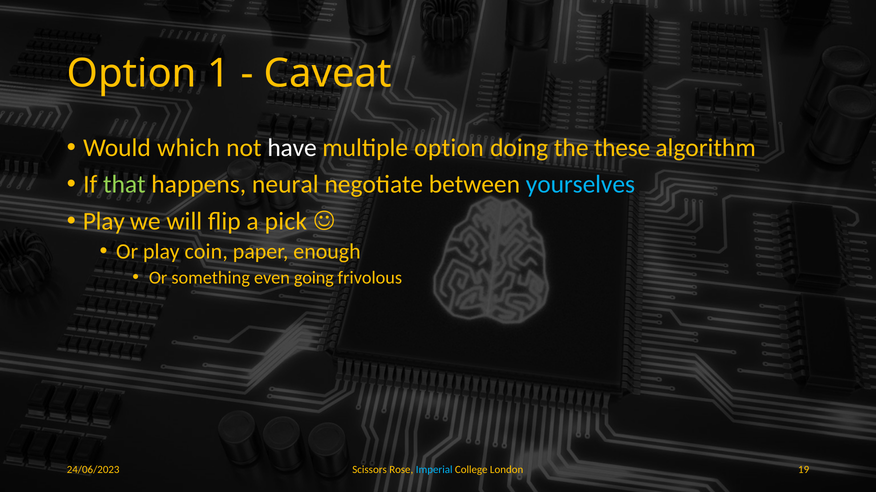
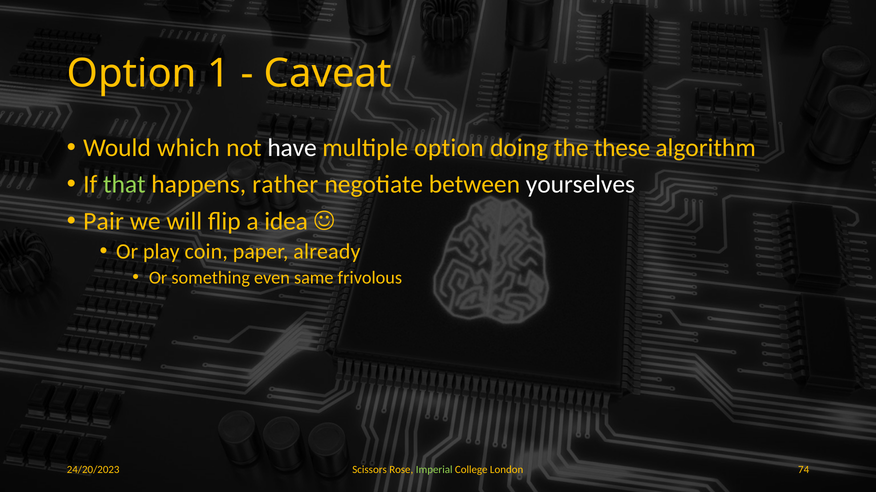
neural: neural -> rather (285, 185)
yourselves colour: light blue -> white (580, 185)
Play: Play -> Pair (104, 222)
pick: pick -> idea (286, 222)
enough: enough -> already (327, 252)
going: going -> same (314, 278)
Imperial colour: light blue -> light green (434, 470)
19: 19 -> 74 (804, 470)
24/06/2023: 24/06/2023 -> 24/20/2023 (93, 471)
